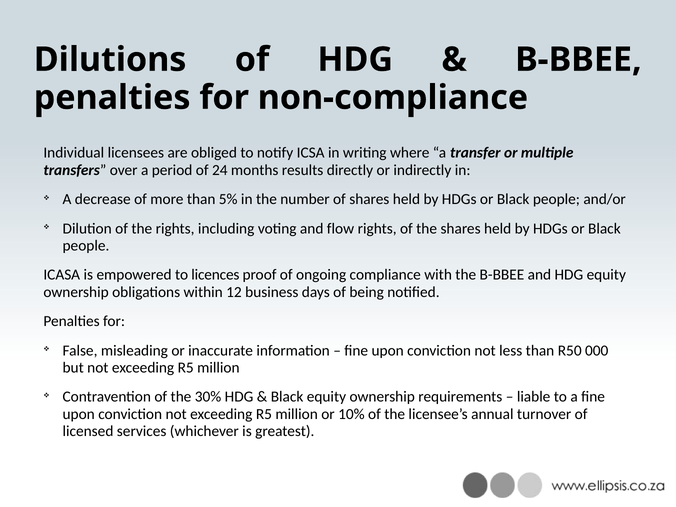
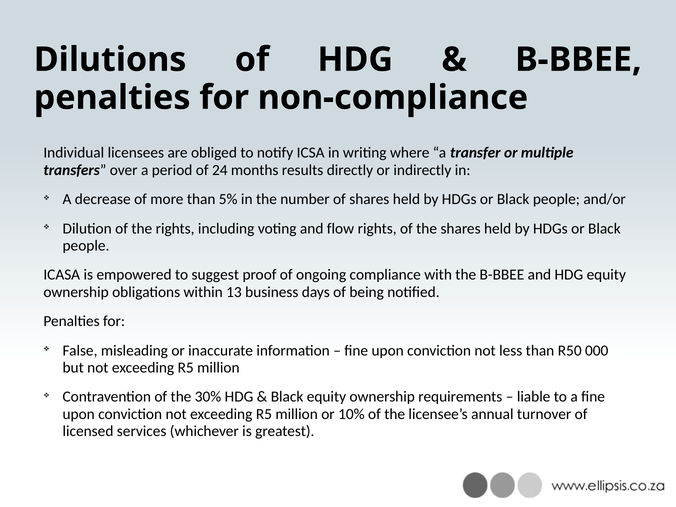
licences: licences -> suggest (215, 275)
12: 12 -> 13 (234, 292)
